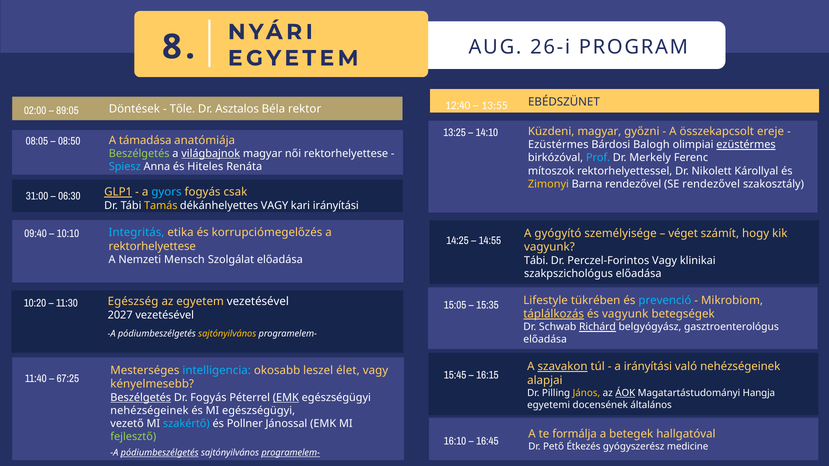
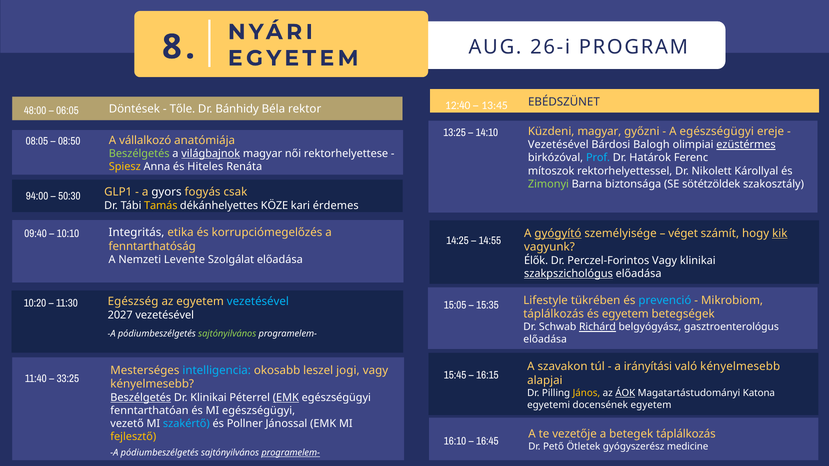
13:55: 13:55 -> 13:45 (495, 105)
Asztalos: Asztalos -> Bánhidy (237, 109)
02:00: 02:00 -> 48:00 (35, 111)
89:05: 89:05 -> 06:05 (67, 111)
A összekapcsolt: összekapcsolt -> egészségügyi (717, 131)
támadása: támadása -> vállalkozó (145, 140)
Ezüstérmes: Ezüstérmes -> Vezetésével (558, 145)
Merkely: Merkely -> Határok (650, 158)
Spiesz colour: light blue -> yellow (125, 167)
Zimonyi colour: yellow -> light green (548, 184)
Barna rendezővel: rendezővel -> biztonsága (633, 184)
SE rendezővel: rendezővel -> sötétzöldek (711, 184)
GLP1 underline: present -> none (118, 192)
gyors colour: light blue -> white (166, 192)
31:00: 31:00 -> 94:00 (37, 196)
06:30: 06:30 -> 50:30 (69, 196)
dékánhelyettes VAGY: VAGY -> KÖZE (275, 206)
kari irányítási: irányítási -> érdemes (336, 206)
Integritás colour: light blue -> white (137, 233)
gyógyító underline: none -> present (558, 233)
kik underline: none -> present (780, 233)
rektorhelyettese: rektorhelyettese -> fenntarthatóság (152, 247)
Mensch: Mensch -> Levente (184, 260)
Tábi: Tábi -> Élők (536, 261)
szakpszichológus underline: none -> present (568, 274)
vezetésével colour: white -> light blue (258, 302)
táplálkozás underline: present -> none (554, 314)
és vagyunk: vagyunk -> egyetem (625, 314)
sajtónyilvános colour: yellow -> light green (227, 334)
szavakon underline: present -> none (563, 367)
való nehézségeinek: nehézségeinek -> kényelmesebb (740, 367)
élet: élet -> jogi (348, 371)
67:25: 67:25 -> 33:25 (68, 379)
Hangja: Hangja -> Katona (759, 393)
Dr Fogyás: Fogyás -> Klinikai (209, 398)
docensének általános: általános -> egyetem (651, 405)
nehézségeinek: nehézségeinek -> fenntarthatóan (149, 411)
formálja: formálja -> vezetője (575, 434)
betegek hallgatóval: hallgatóval -> táplálkozás (686, 434)
fejlesztő colour: light green -> yellow (133, 437)
Étkezés: Étkezés -> Ötletek (583, 447)
pódiumbeszélgetés underline: present -> none (160, 453)
